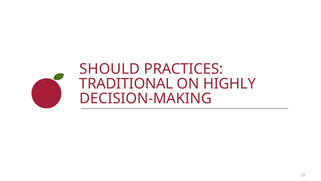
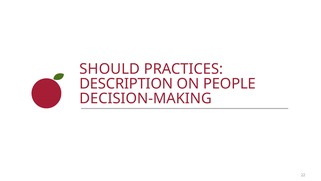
TRADITIONAL: TRADITIONAL -> DESCRIPTION (126, 84)
HIGHLY: HIGHLY -> PEOPLE (229, 84)
